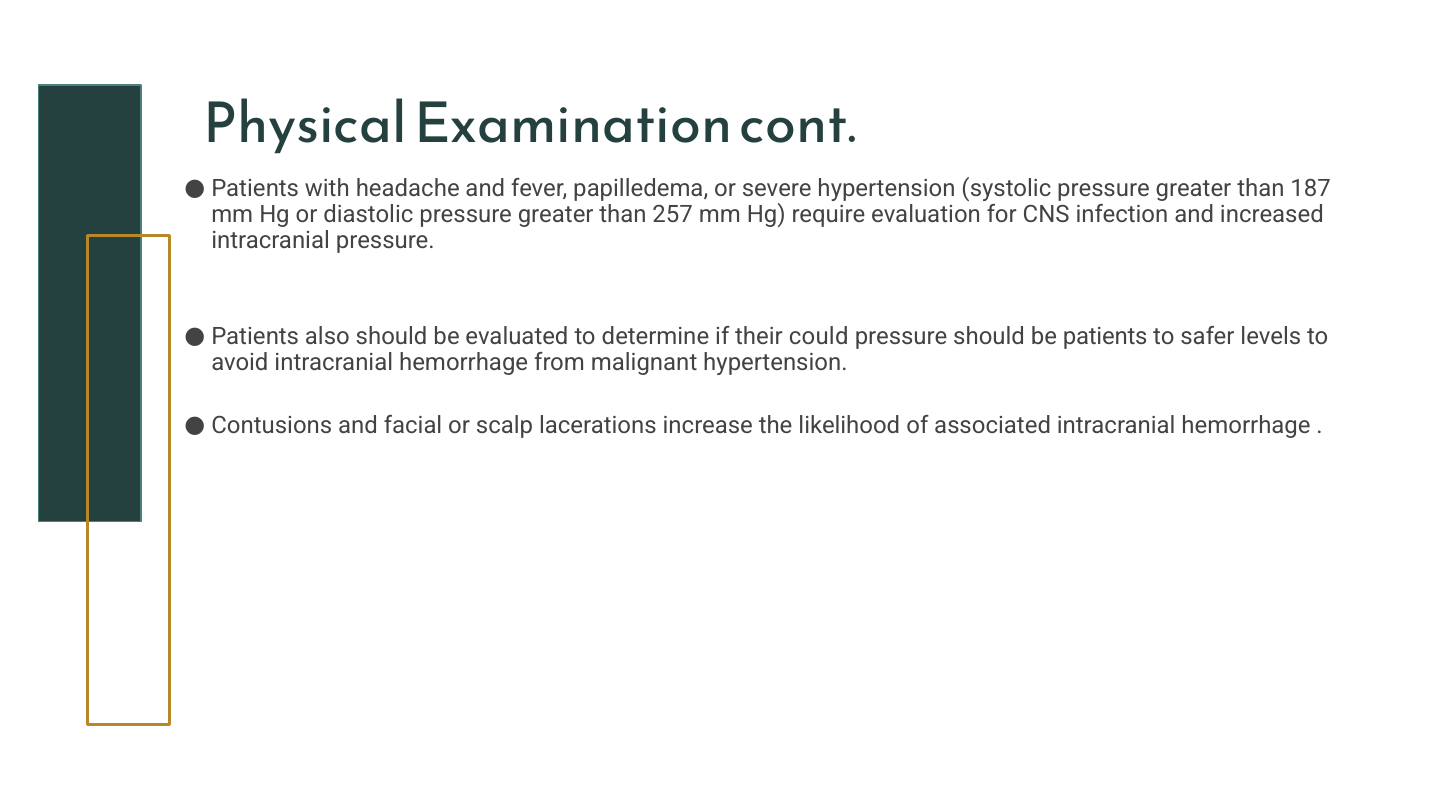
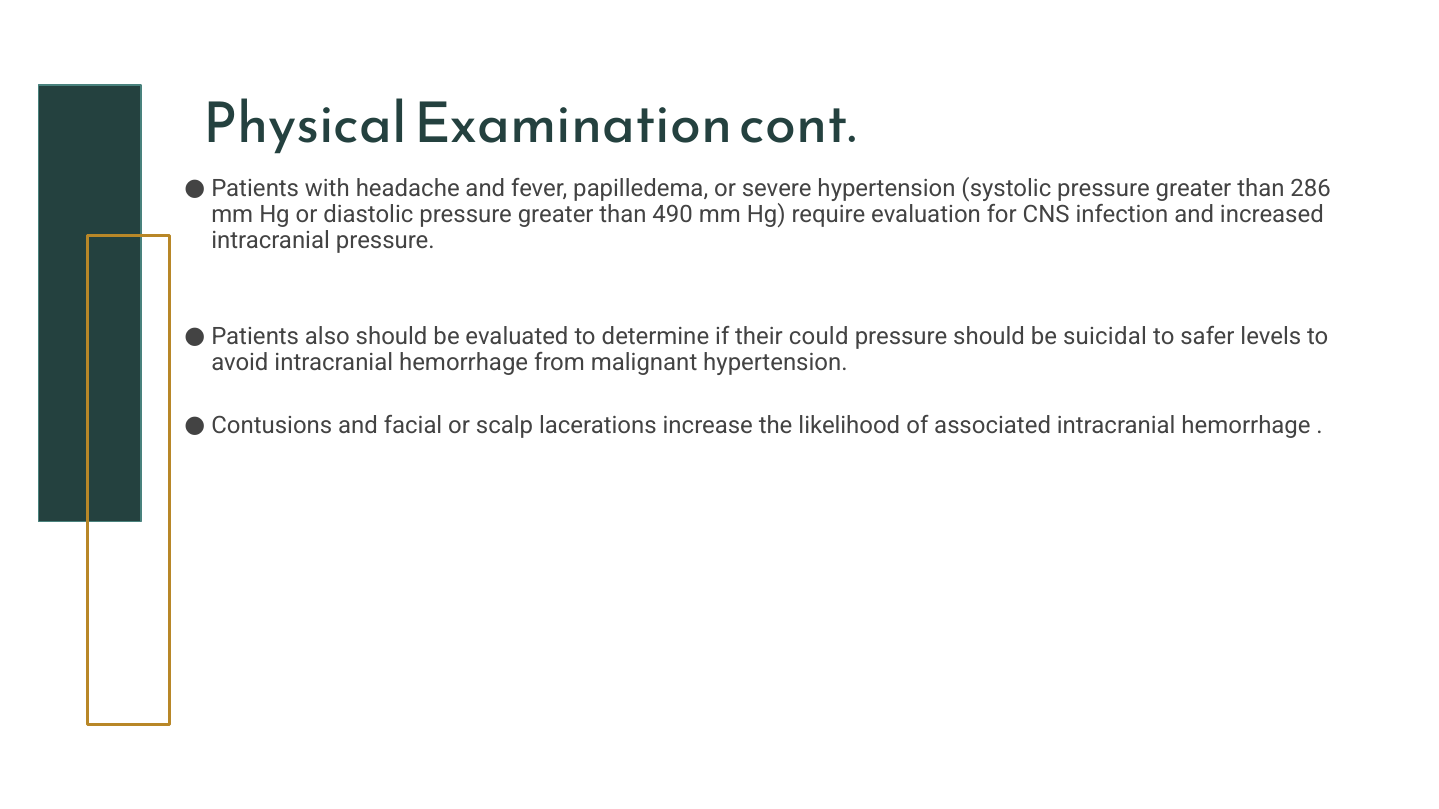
187: 187 -> 286 (1311, 189)
257: 257 -> 490 (673, 215)
be patients: patients -> suicidal (1105, 337)
